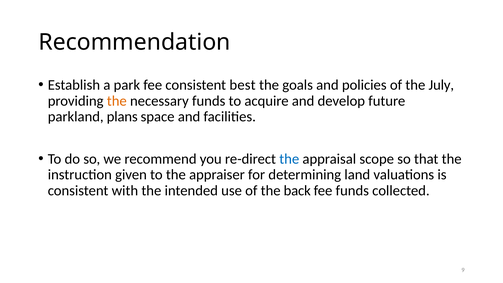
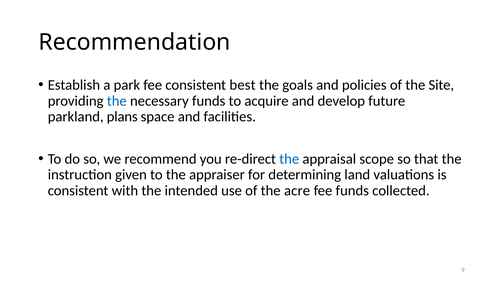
July: July -> Site (441, 85)
the colour: orange -> blue (117, 101)
back: back -> acre (297, 191)
